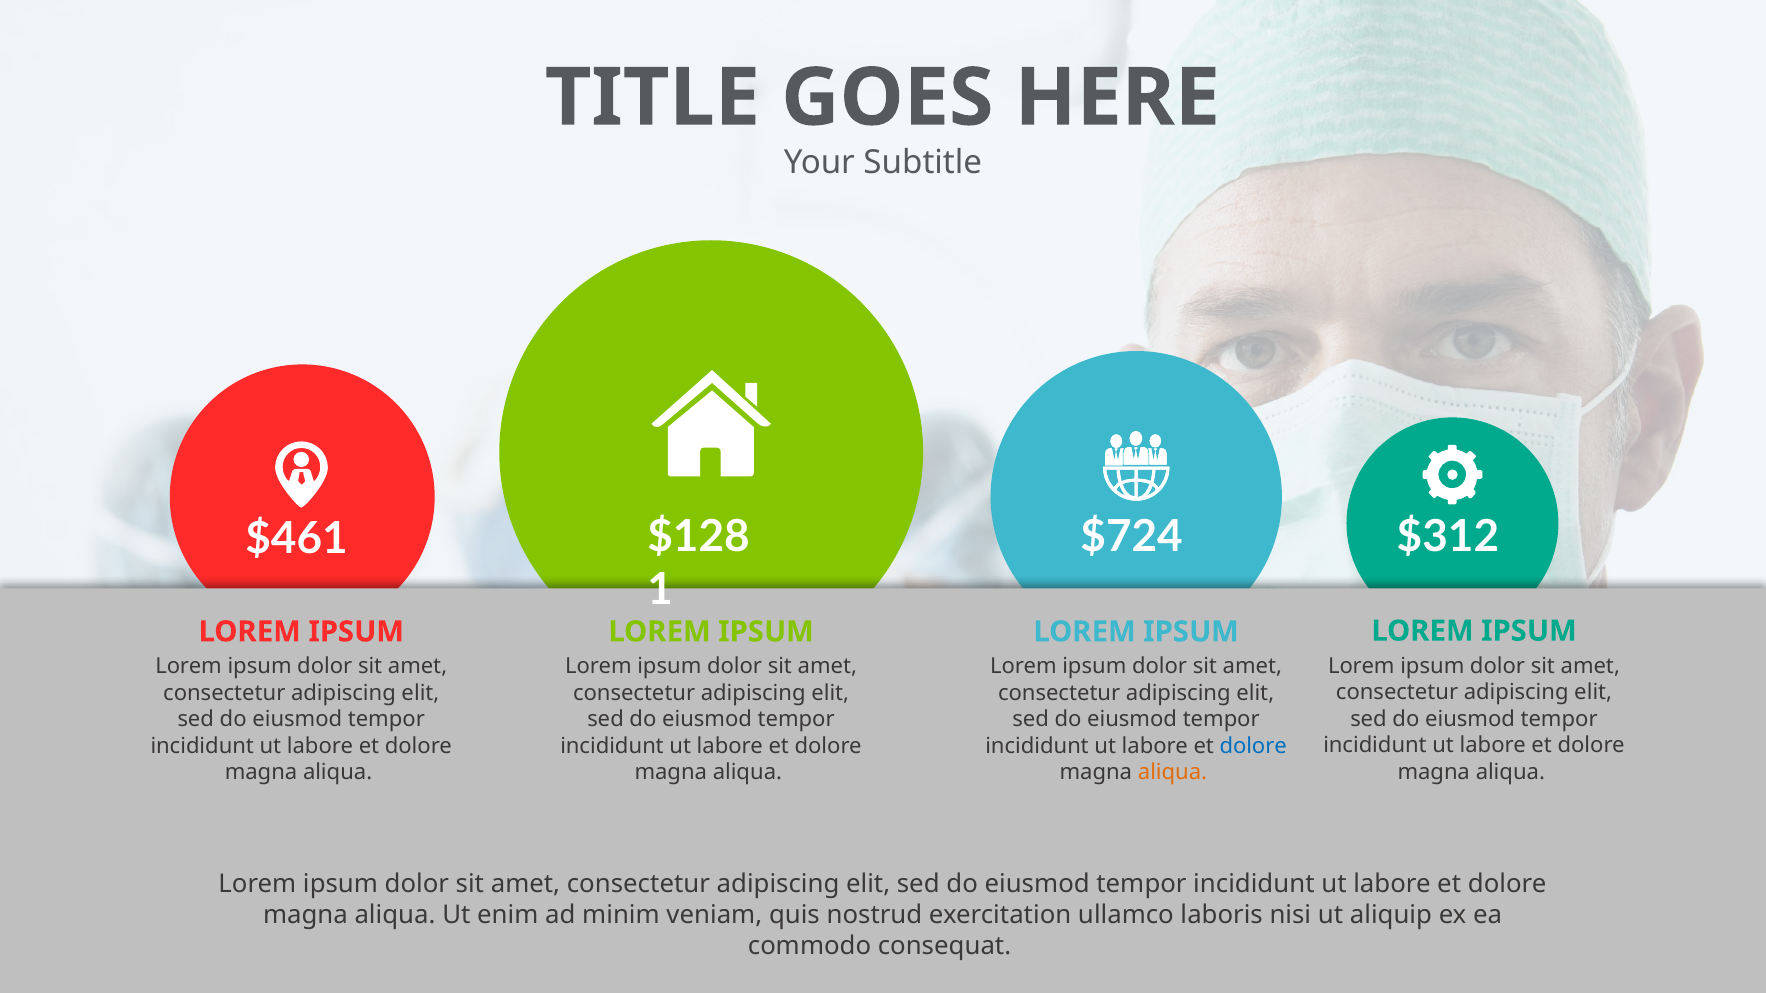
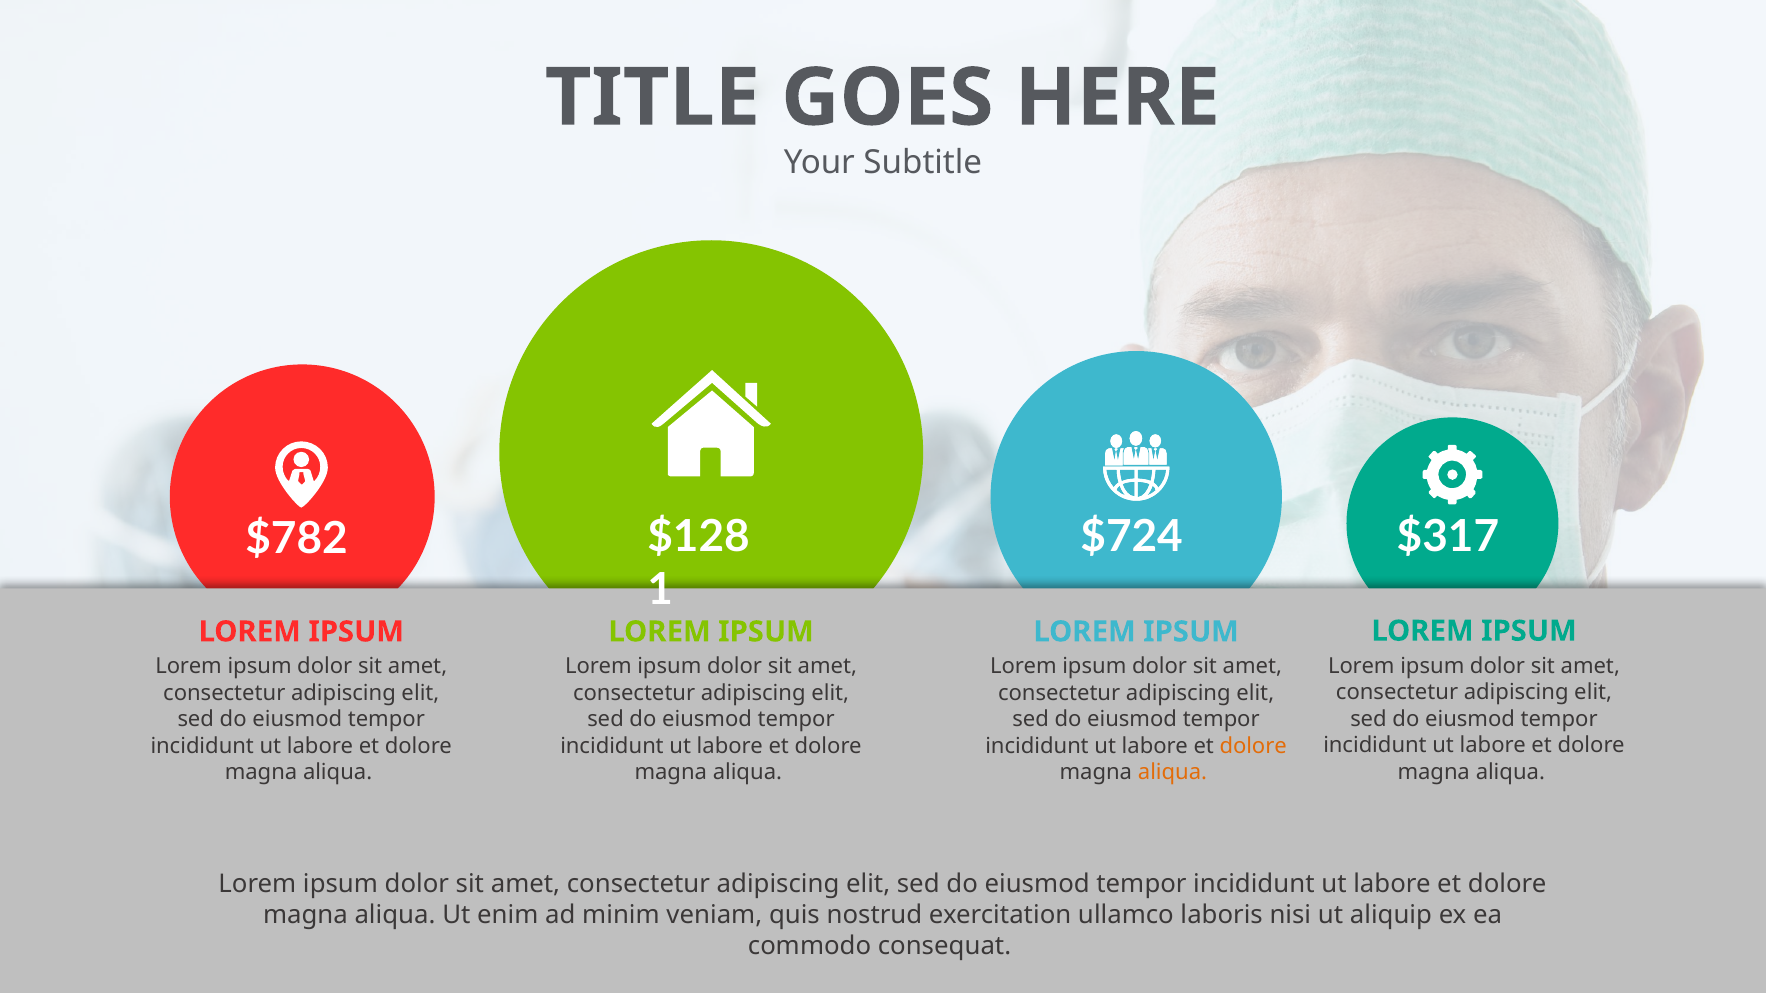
$312: $312 -> $317 (1448, 537)
$461: $461 -> $782 (297, 539)
dolore colour: blue -> orange (1253, 746)
